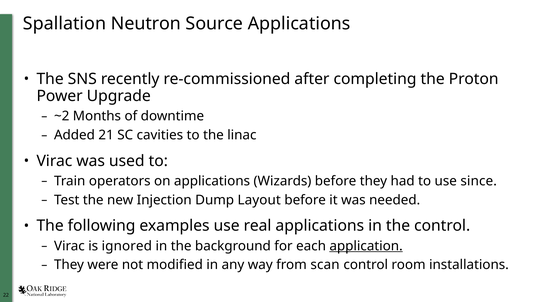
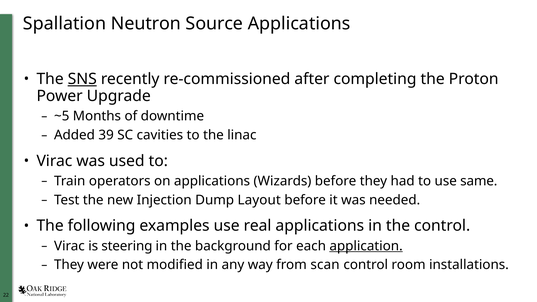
SNS underline: none -> present (82, 79)
~2: ~2 -> ~5 (62, 116)
21: 21 -> 39 (106, 135)
since: since -> same (479, 181)
ignored: ignored -> steering (127, 246)
